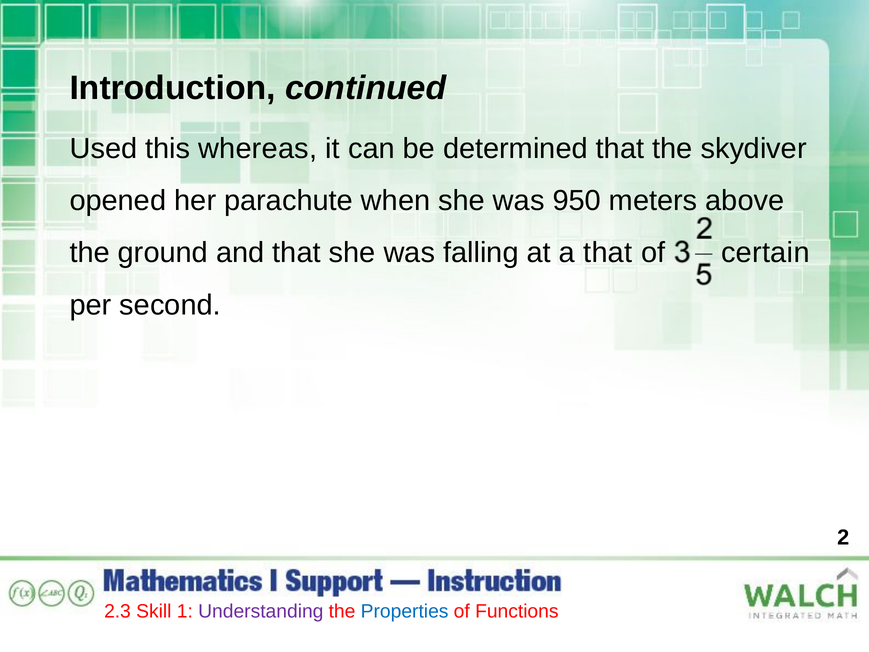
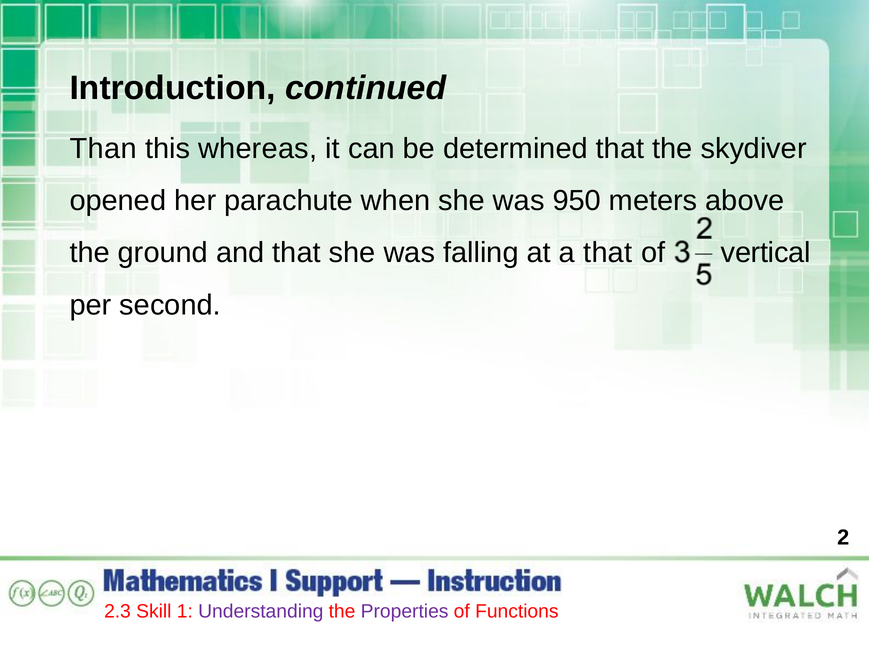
Used: Used -> Than (103, 148)
certain: certain -> vertical (766, 253)
Properties colour: blue -> purple (405, 611)
